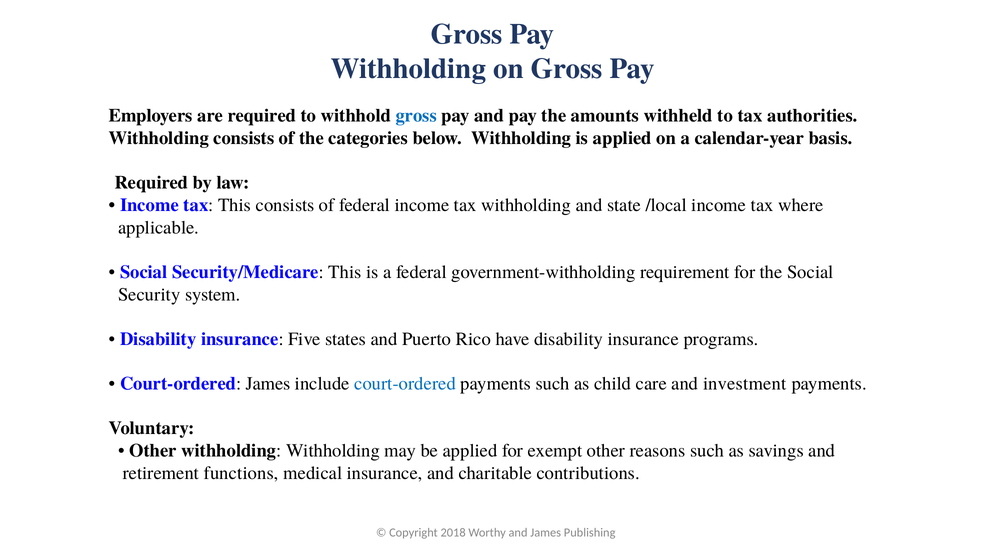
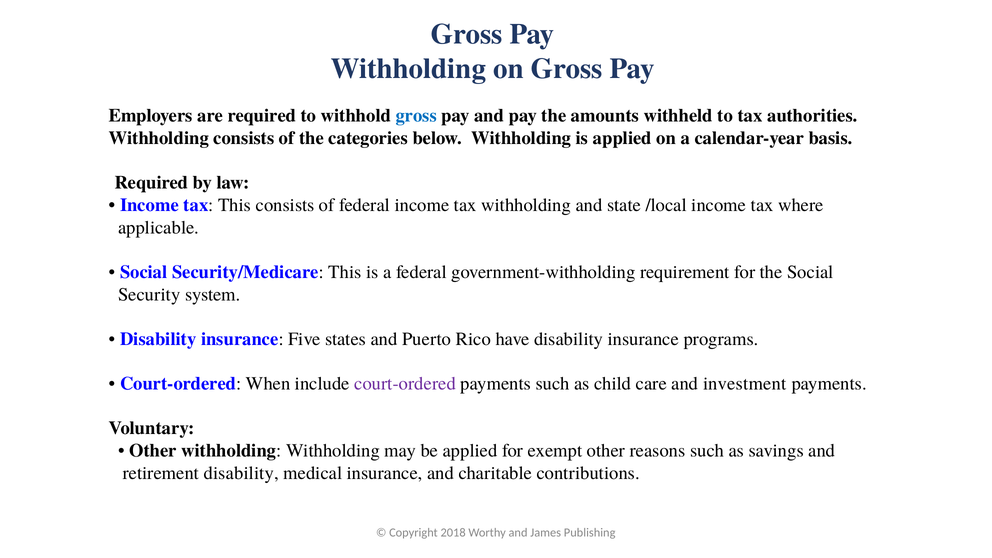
Court-ordered James: James -> When (268, 384)
court-ordered colour: blue -> purple (405, 384)
retirement functions: functions -> disability (241, 473)
